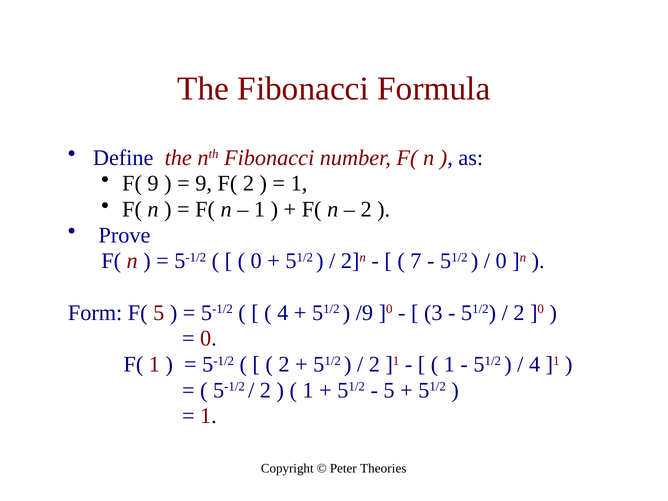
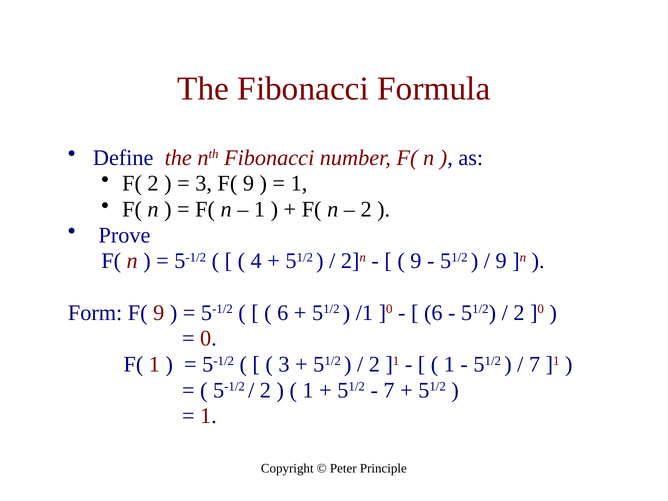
F( 9: 9 -> 2 (153, 184)
9: 9 -> 3 (204, 184)
2: 2 -> 9 (248, 184)
0: 0 -> 4 (256, 261)
7: 7 -> 9 (416, 261)
0: 0 -> 9 (501, 261)
5: 5 -> 9 (159, 313)
4: 4 -> 6 (283, 313)
/9: /9 -> /1 (364, 313)
3: 3 -> 6 (433, 313)
2: 2 -> 3 (284, 364)
4: 4 -> 7 (535, 364)
5: 5 -> 7 (389, 390)
Theories: Theories -> Principle (383, 469)
